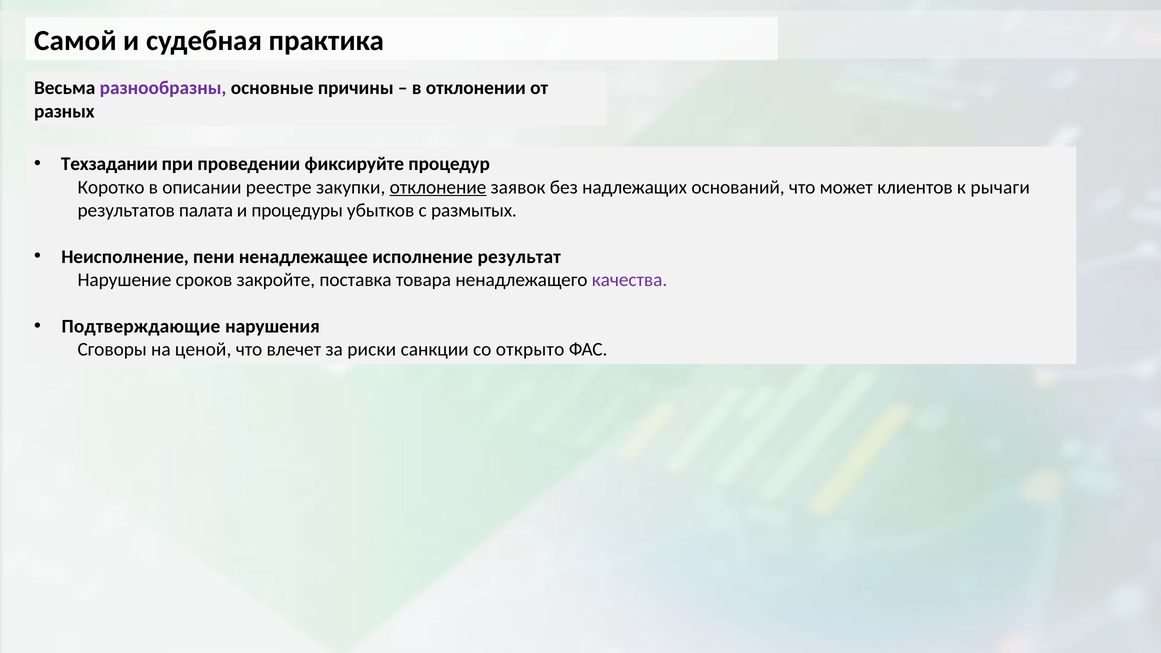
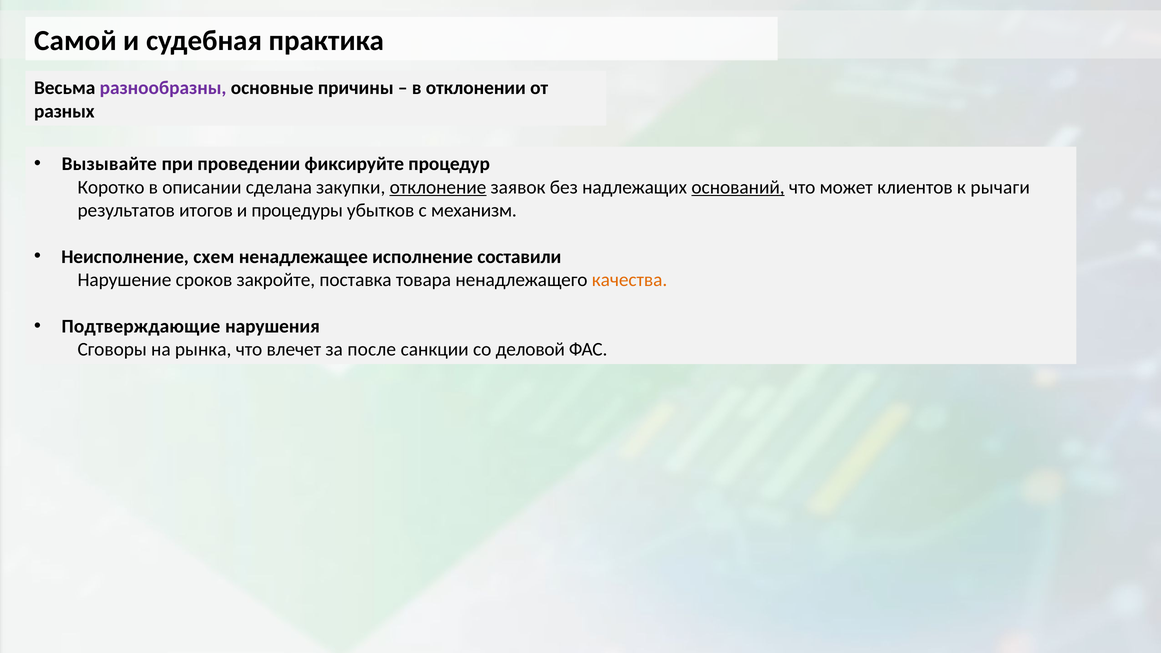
Техзадании: Техзадании -> Вызывайте (109, 164)
реестре: реестре -> сделана (279, 187)
оснований underline: none -> present (738, 187)
палата: палата -> итогов (206, 210)
размытых: размытых -> механизм (474, 210)
пени: пени -> схем (214, 257)
результат: результат -> составили (519, 257)
качества colour: purple -> orange (630, 280)
ценой: ценой -> рынка (203, 350)
риски: риски -> после (372, 350)
открыто: открыто -> деловой (530, 350)
